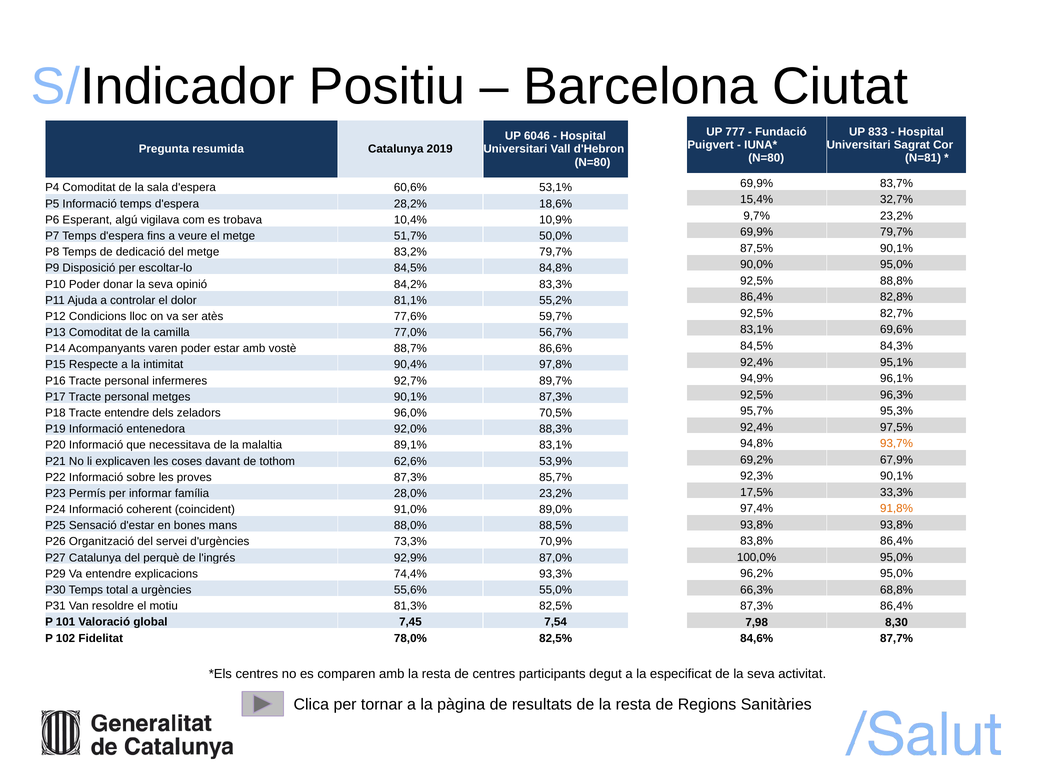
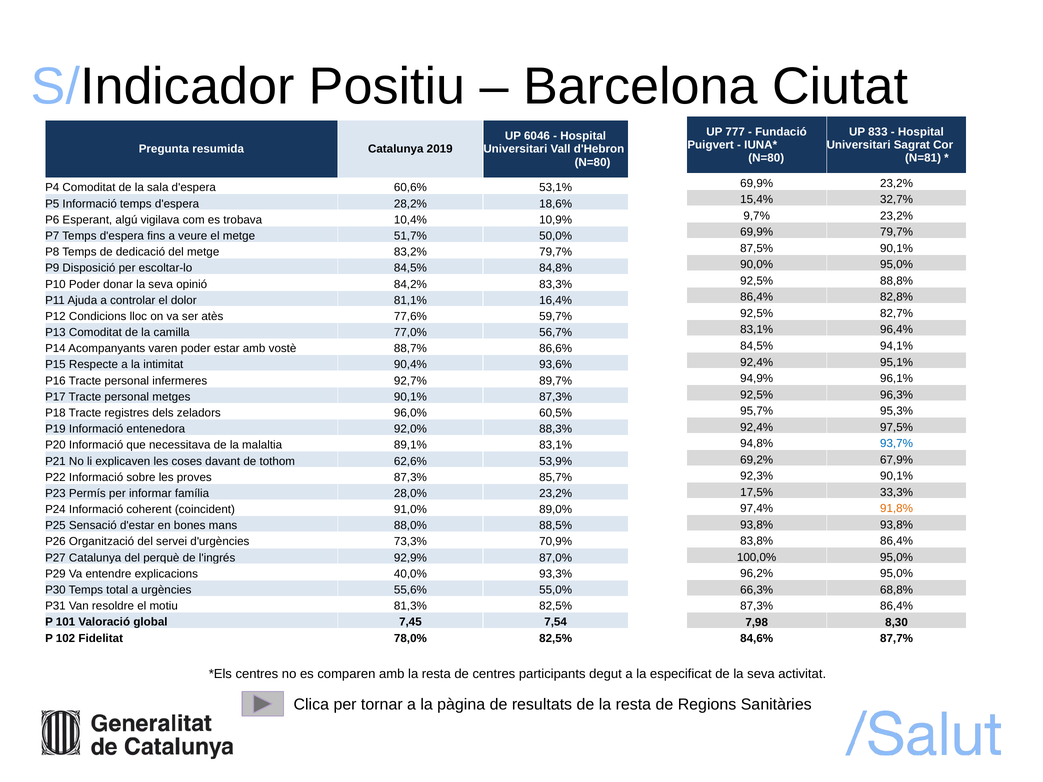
69,9% 83,7%: 83,7% -> 23,2% (897, 183)
55,2%: 55,2% -> 16,4% (556, 300)
69,6%: 69,6% -> 96,4% (897, 330)
84,3%: 84,3% -> 94,1% (897, 346)
97,8%: 97,8% -> 93,6% (556, 365)
Tracte entendre: entendre -> registres (127, 413)
70,5%: 70,5% -> 60,5% (556, 413)
93,7% colour: orange -> blue (897, 444)
74,4%: 74,4% -> 40,0% (410, 574)
